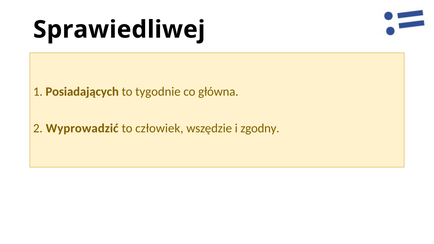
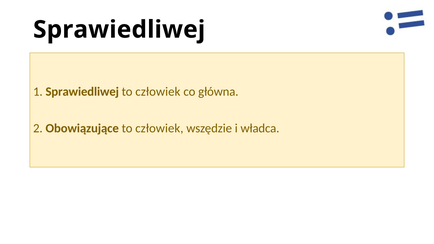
1 Posiadających: Posiadających -> Sprawiedliwej (82, 92)
tygodnie: tygodnie -> człowiek (158, 92)
Wyprowadzić: Wyprowadzić -> Obowiązujące (82, 128)
zgodny: zgodny -> władca (260, 128)
